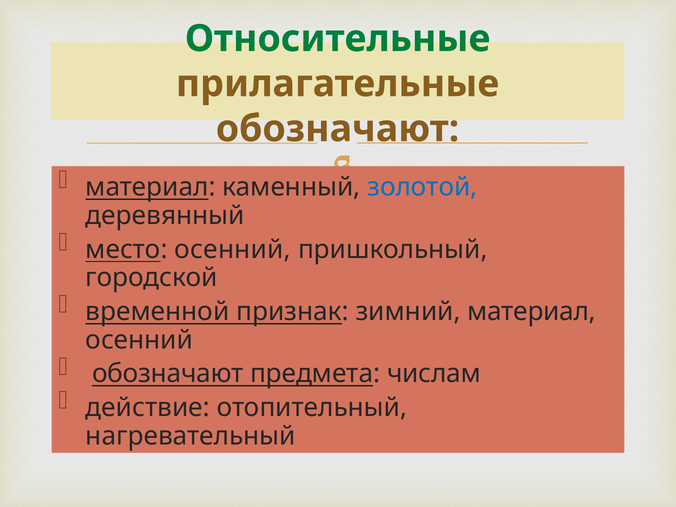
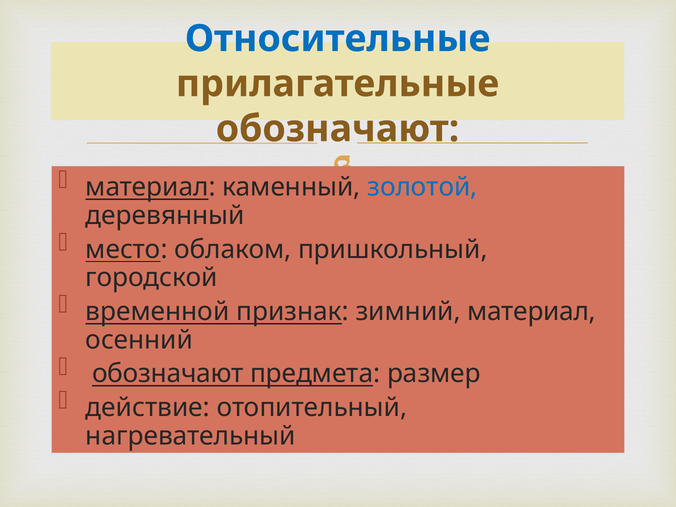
Относительные colour: green -> blue (338, 39)
место осенний: осенний -> облаком (233, 249)
числам: числам -> размер (434, 374)
